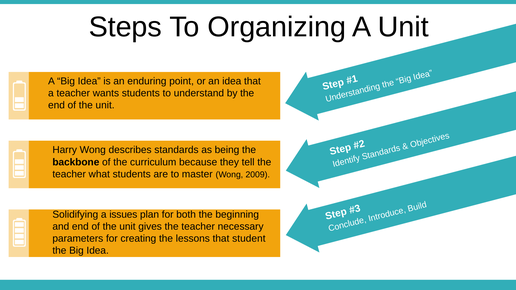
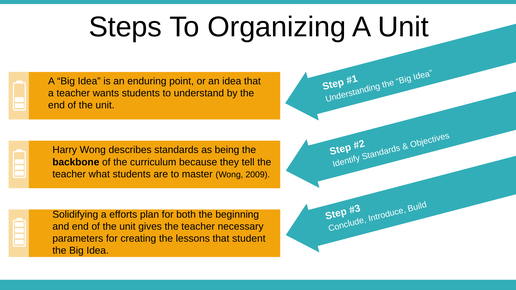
issues: issues -> efforts (123, 215)
